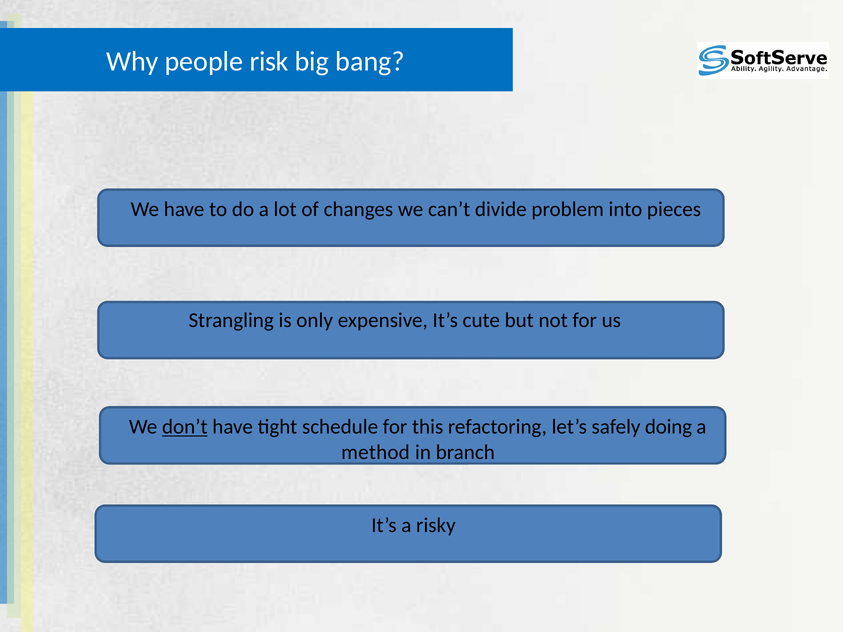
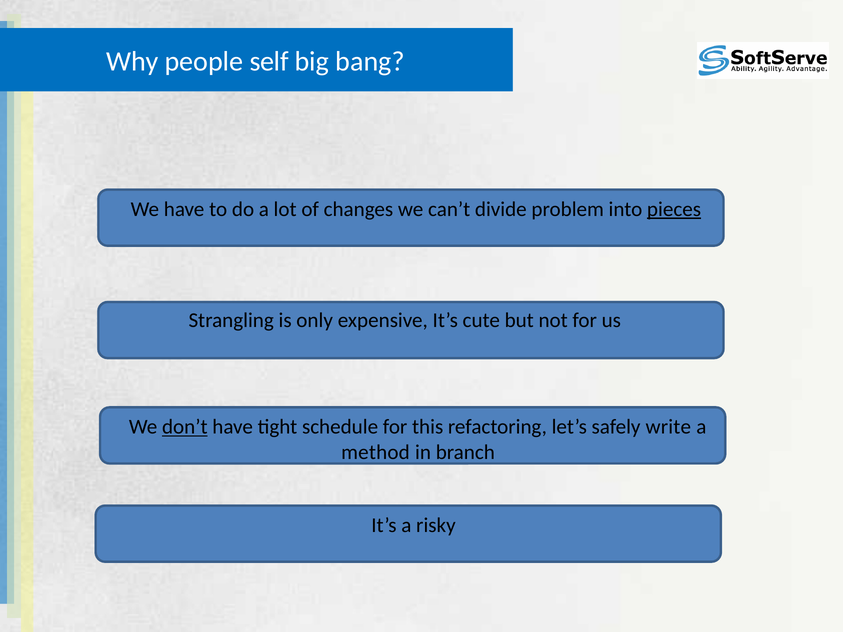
risk: risk -> self (269, 62)
pieces underline: none -> present (674, 209)
doing: doing -> write (668, 427)
